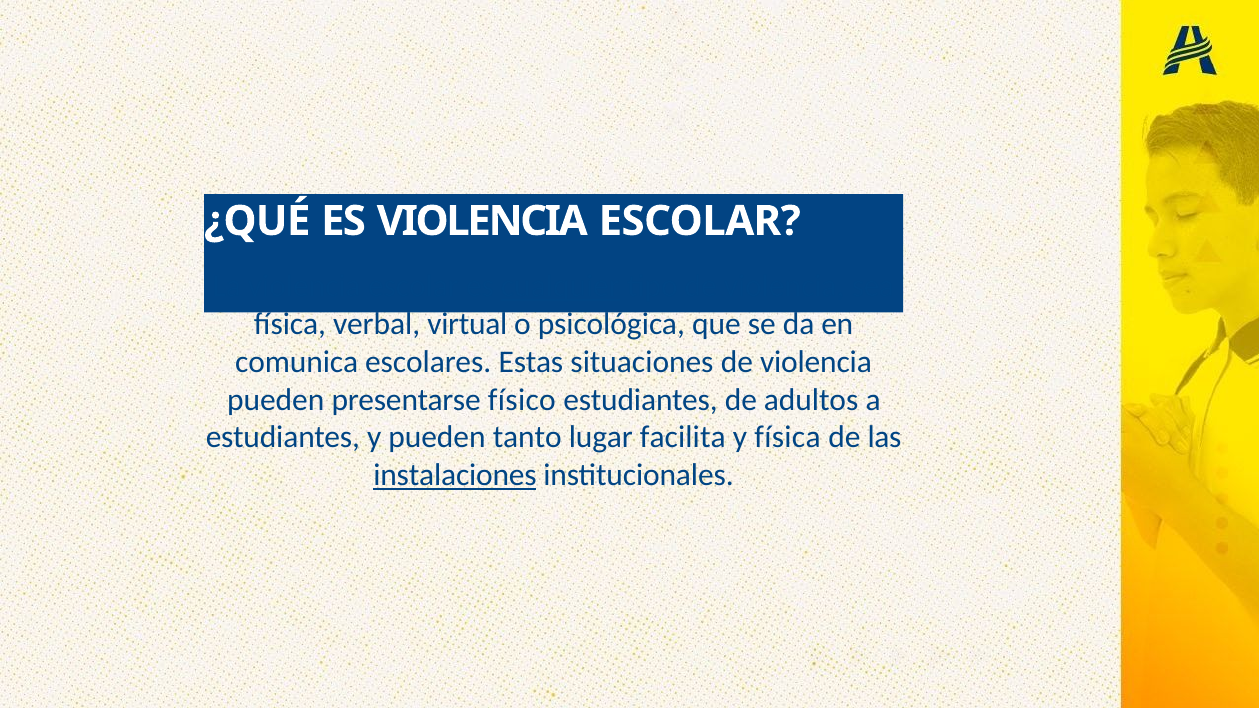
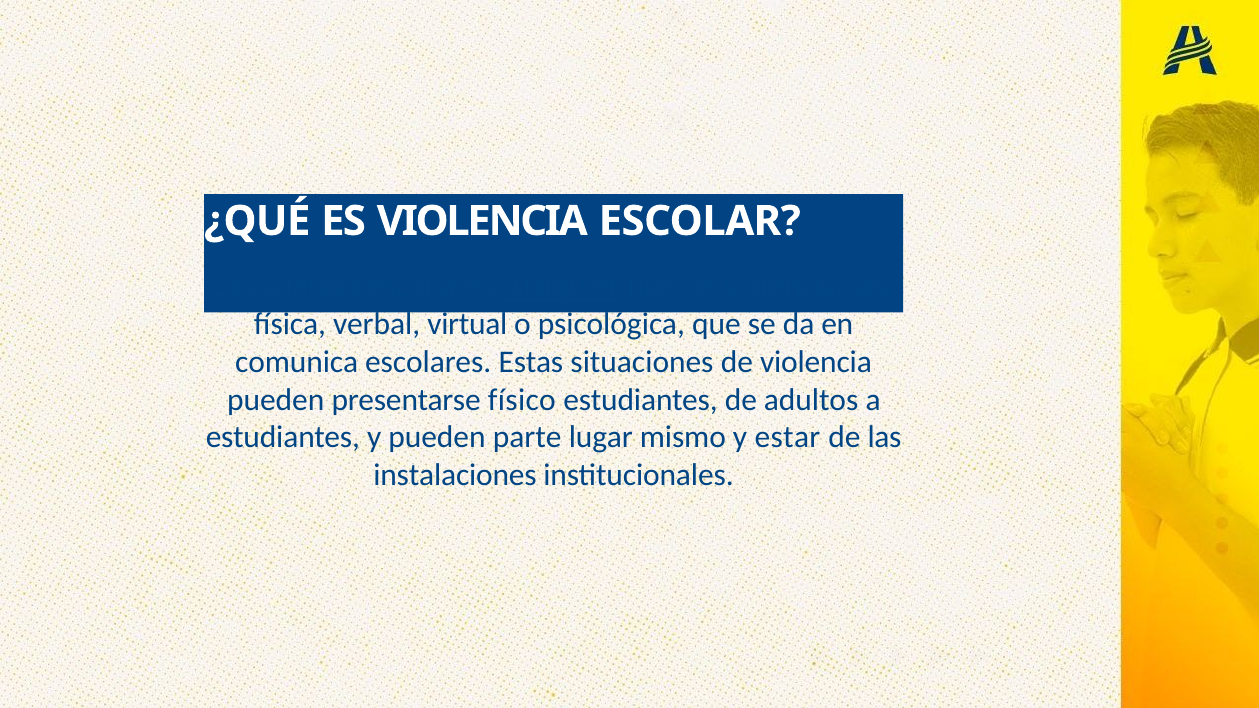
tanto: tanto -> parte (527, 438)
facilita: facilita -> mismo (683, 438)
y física: física -> estar (788, 438)
instalaciones underline: present -> none (455, 475)
